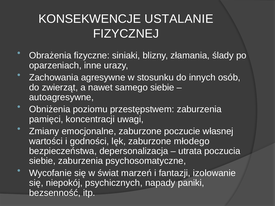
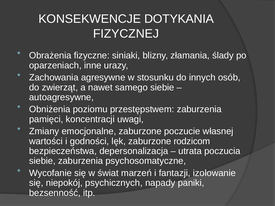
USTALANIE: USTALANIE -> DOTYKANIA (179, 19)
młodego: młodego -> rodzicom (192, 141)
